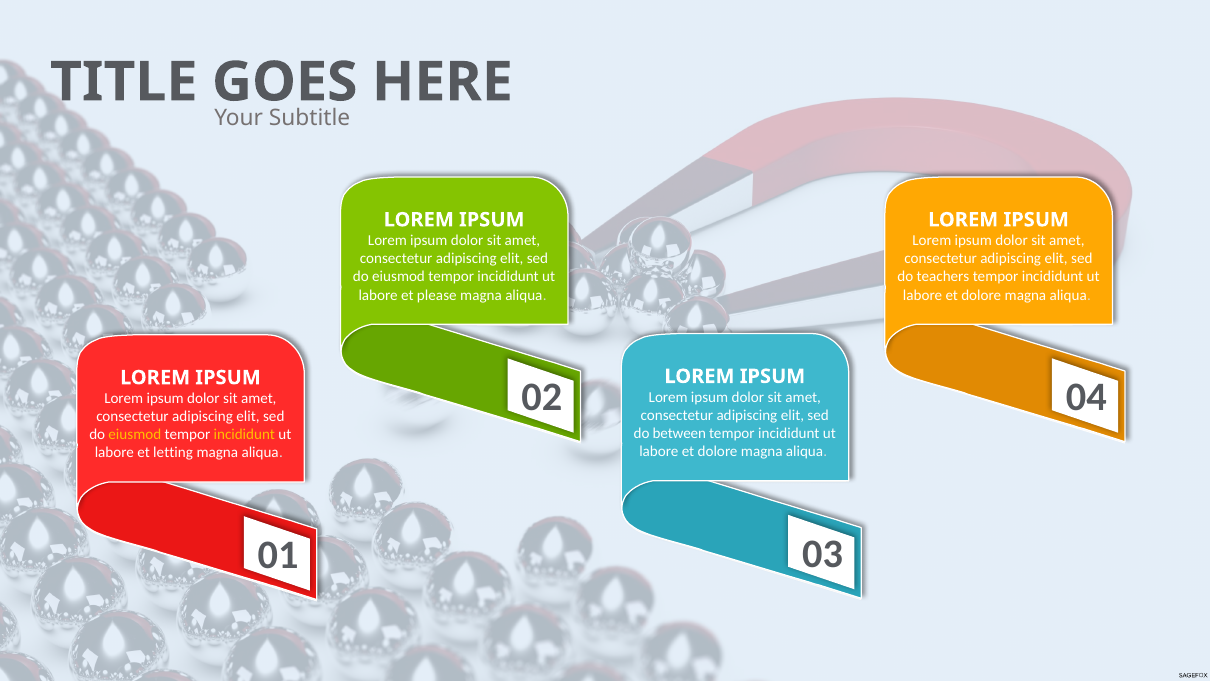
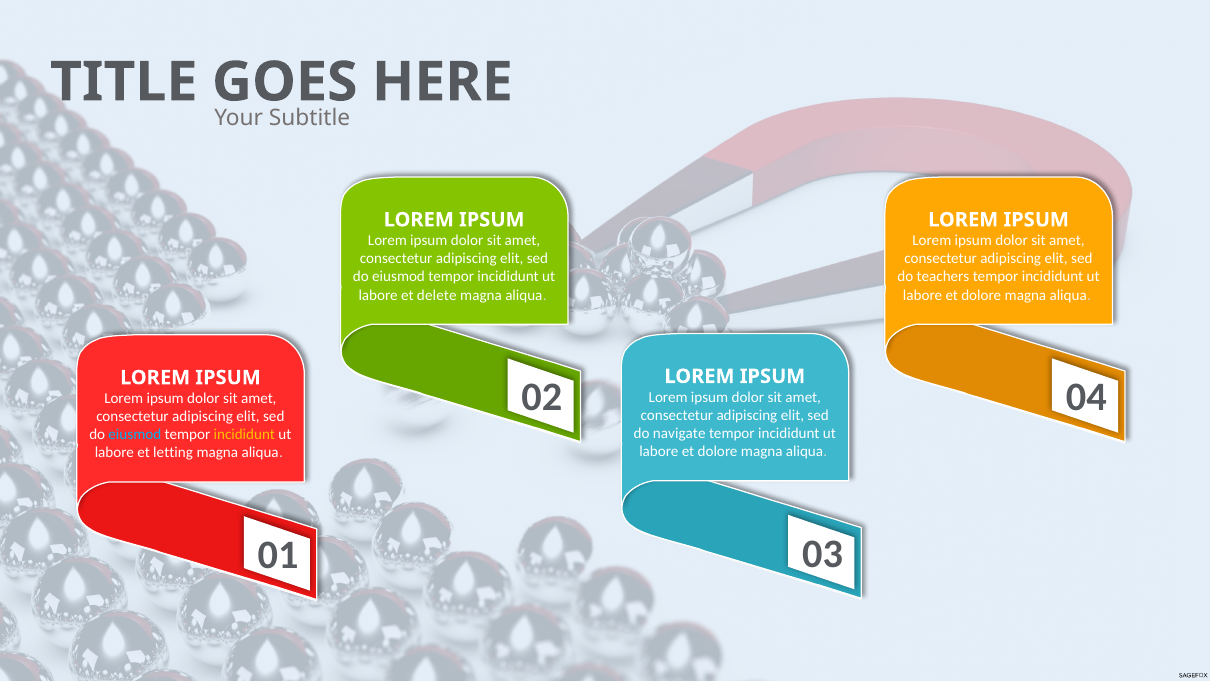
please: please -> delete (437, 295)
between: between -> navigate (679, 433)
eiusmod colour: yellow -> light blue (135, 435)
